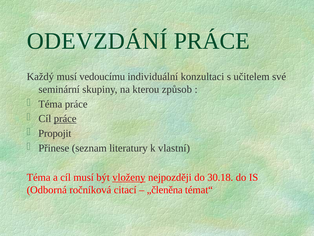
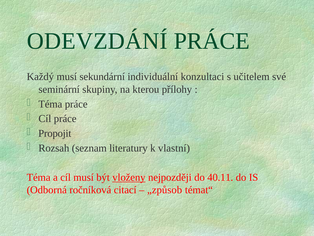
vedoucímu: vedoucímu -> sekundární (102, 77)
způsob: způsob -> přílohy (177, 89)
práce underline: present -> none (65, 118)
Přinese: Přinese -> Rozsah (54, 148)
30.18: 30.18 -> 40.11 (220, 177)
„členěna: „členěna -> „způsob (165, 190)
